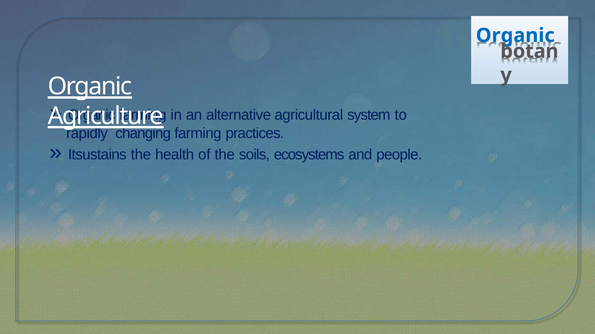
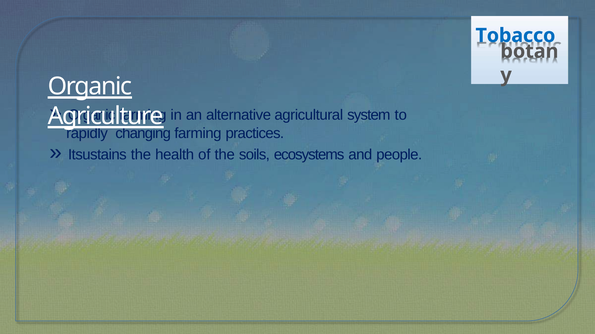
Organic: Organic -> Tobacco (515, 36)
